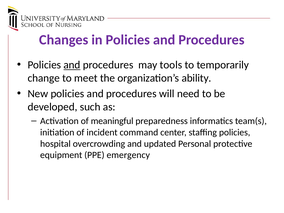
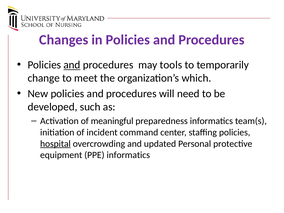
ability: ability -> which (196, 78)
hospital underline: none -> present (55, 144)
PPE emergency: emergency -> informatics (128, 155)
